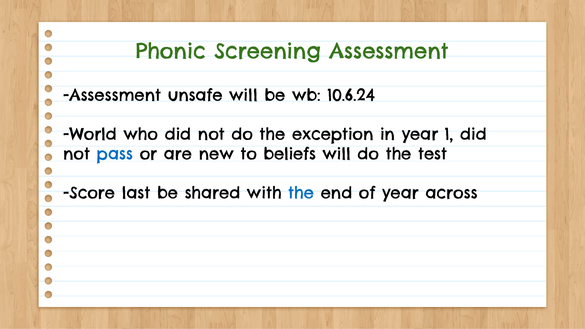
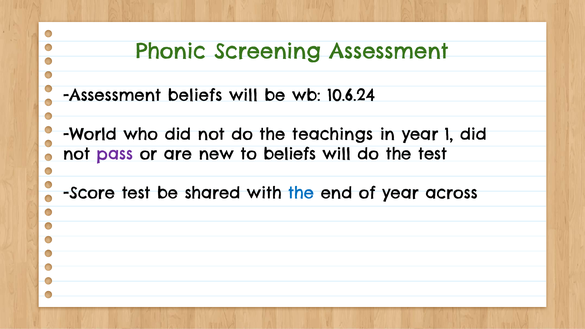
Assessment unsafe: unsafe -> beliefs (195, 96)
exception: exception -> teachings (333, 135)
pass colour: blue -> purple (115, 154)
Score last: last -> test (136, 193)
